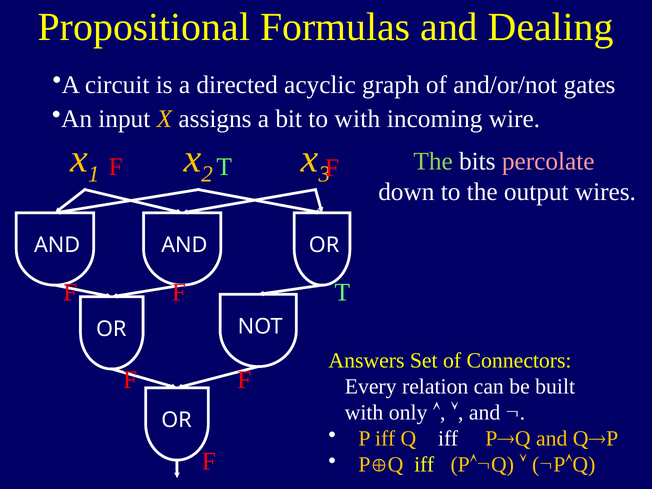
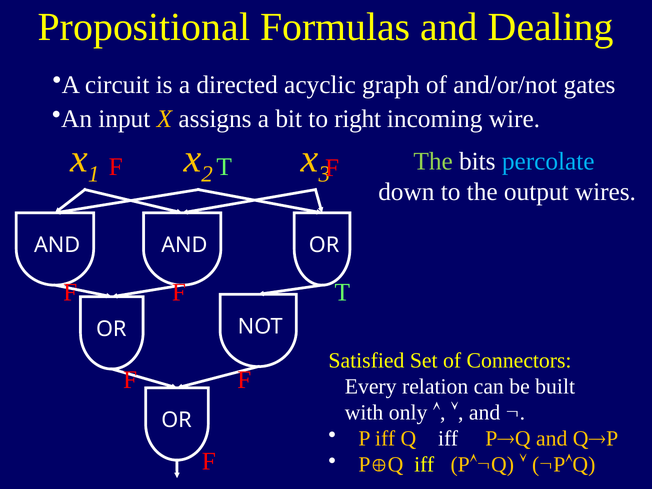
to with: with -> right (358, 119)
percolate colour: pink -> light blue (548, 161)
Answers: Answers -> Satisfied (366, 360)
